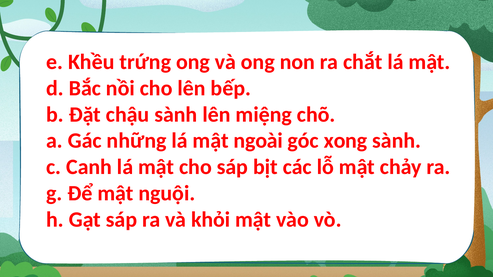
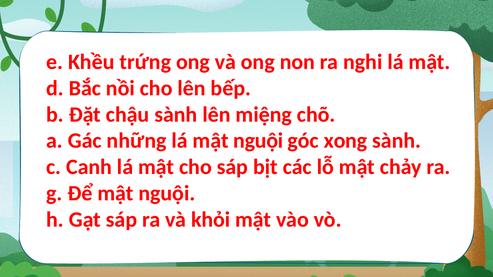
chắt: chắt -> nghi (363, 62)
lá mật ngoài: ngoài -> nguội (258, 141)
